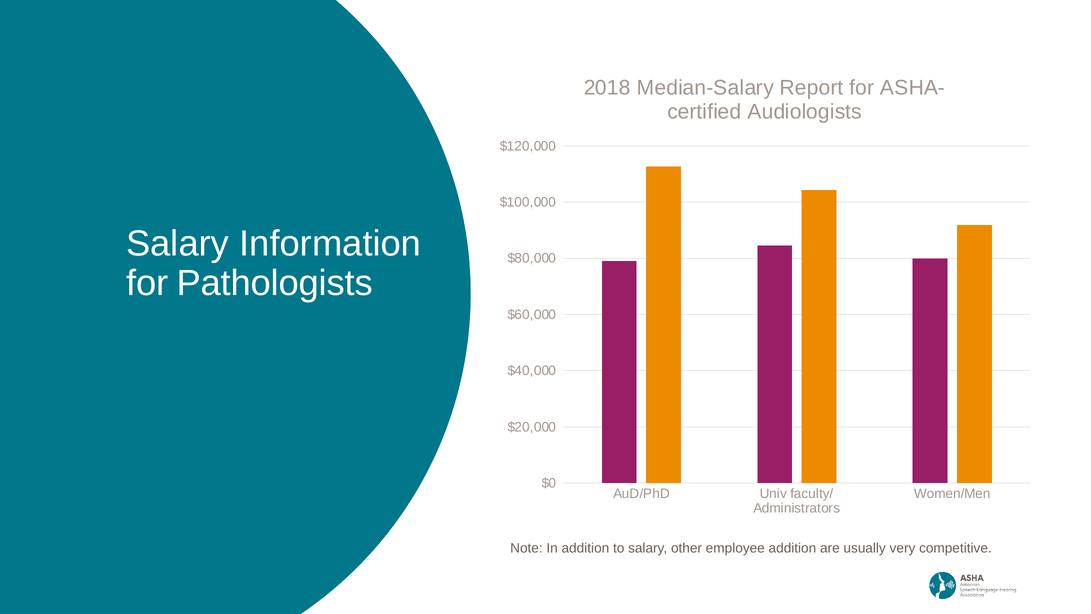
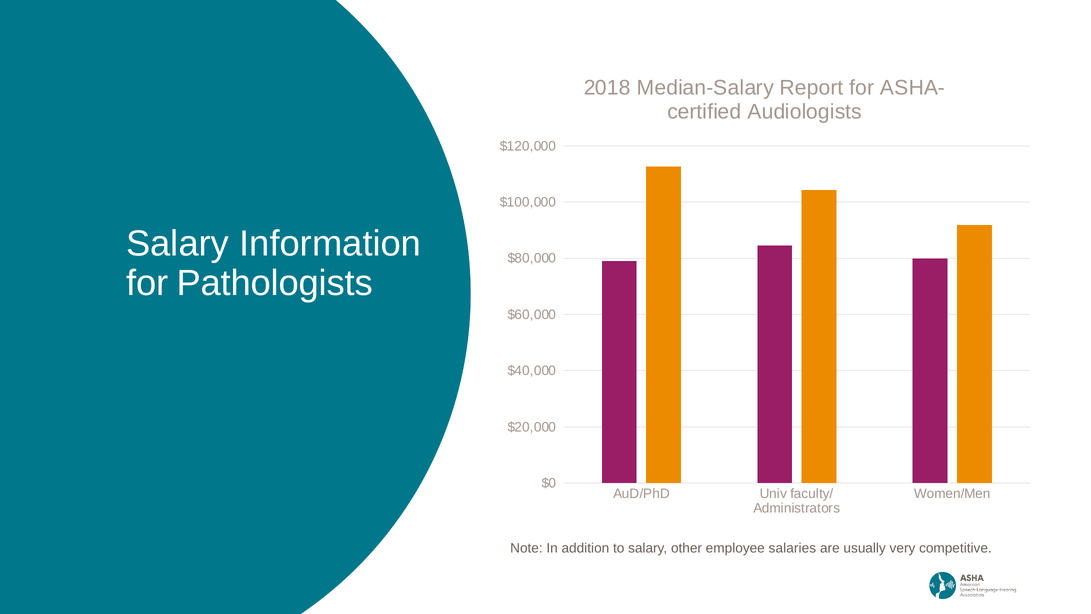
employee addition: addition -> salaries (792, 548)
